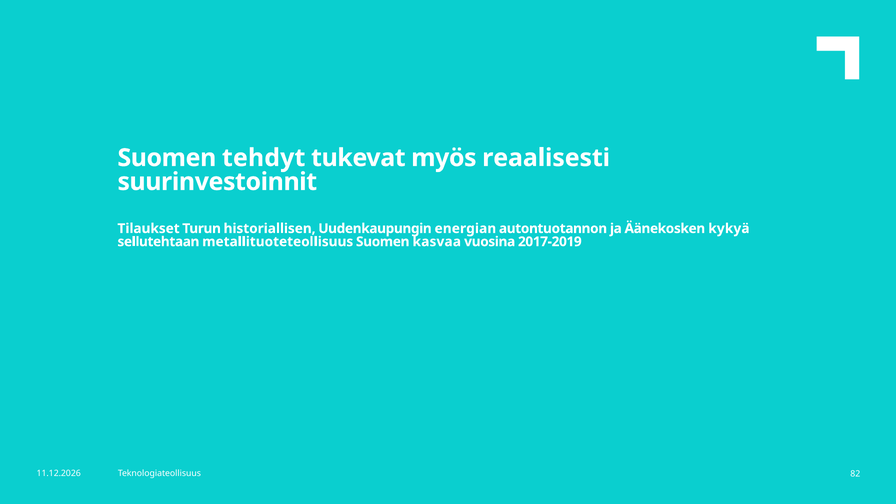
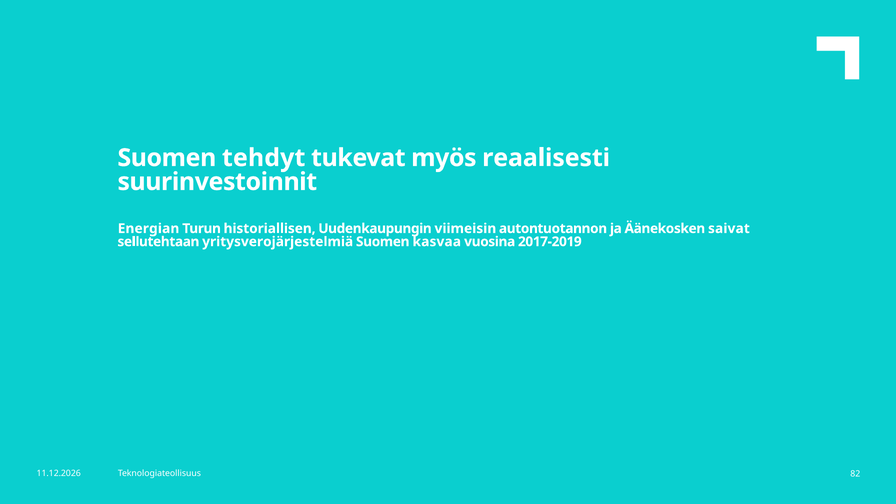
Tilaukset: Tilaukset -> Energian (148, 229)
energian: energian -> viimeisin (465, 229)
kykyä: kykyä -> saivat (729, 229)
metallituoteteollisuus: metallituoteteollisuus -> yritysverojärjestelmiä (278, 242)
